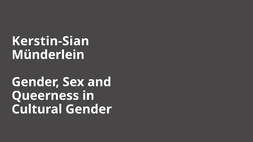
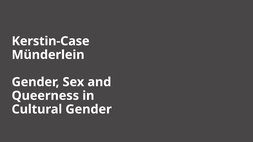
Kerstin-Sian: Kerstin-Sian -> Kerstin-Case (51, 41)
